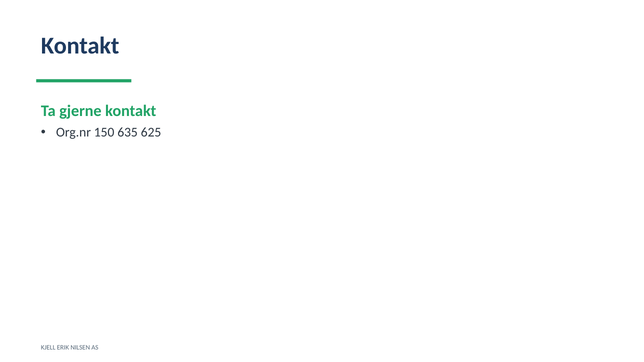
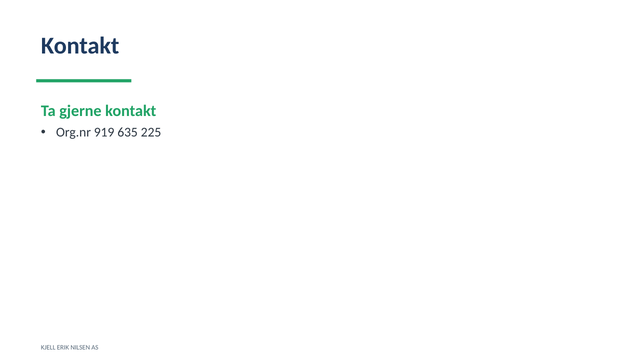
150: 150 -> 919 (104, 132)
625: 625 -> 225 (151, 132)
